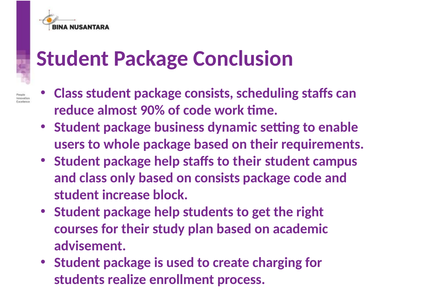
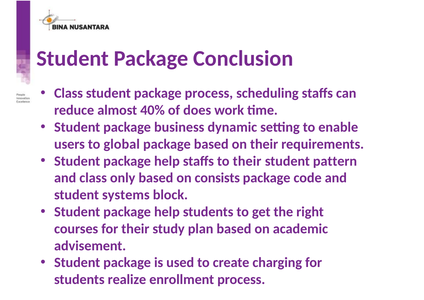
package consists: consists -> process (209, 93)
90%: 90% -> 40% (153, 110)
of code: code -> does (197, 110)
whole: whole -> global (122, 144)
campus: campus -> pattern (335, 161)
increase: increase -> systems (126, 195)
